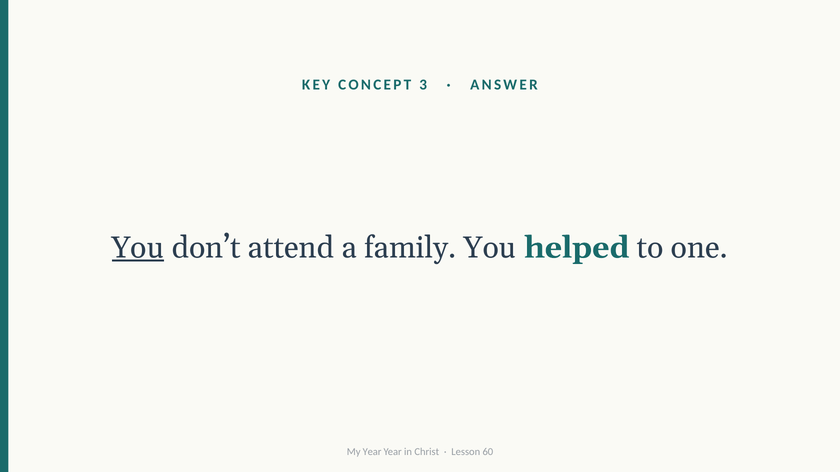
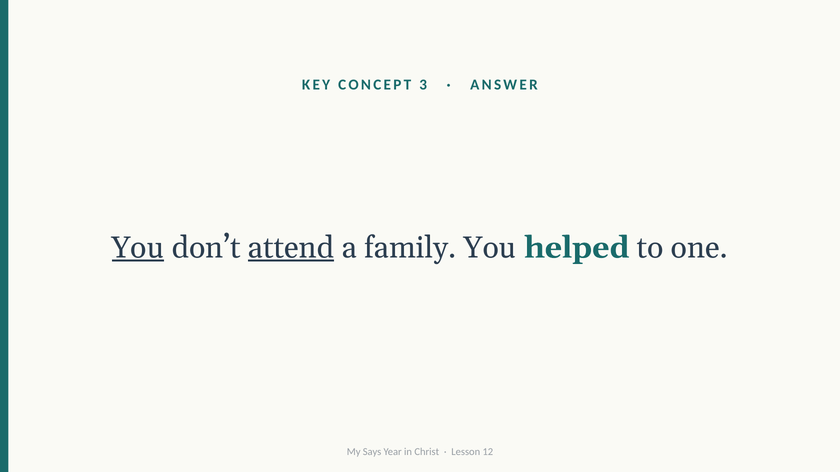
attend underline: none -> present (291, 248)
My Year: Year -> Says (372, 452)
60: 60 -> 12 (488, 452)
